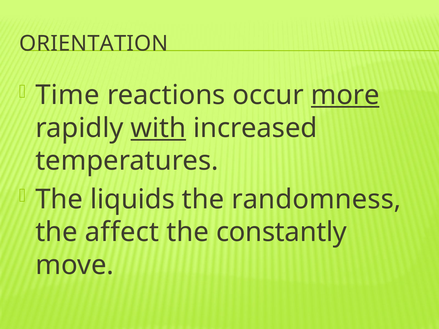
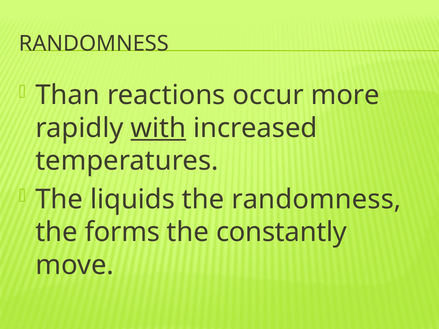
ORIENTATION: ORIENTATION -> RANDOMNESS (94, 44)
Time: Time -> Than (68, 95)
more underline: present -> none (345, 95)
affect: affect -> forms (122, 232)
